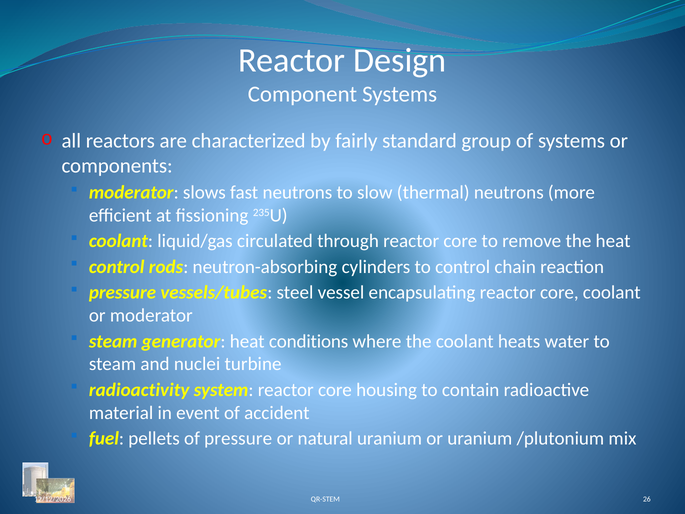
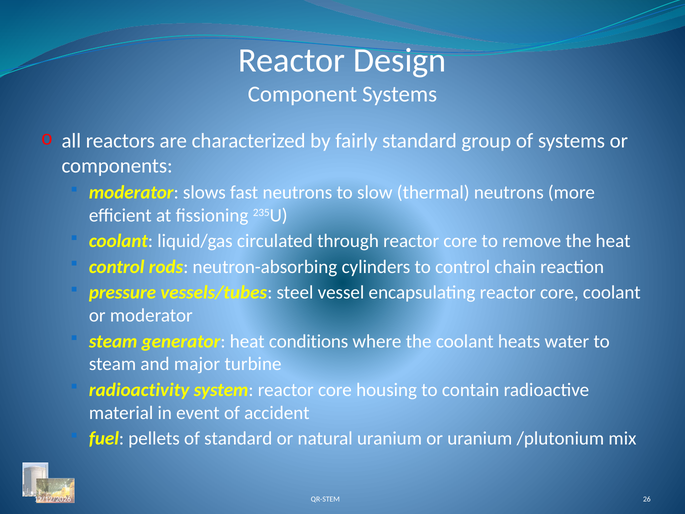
nuclei: nuclei -> major (197, 364)
of pressure: pressure -> standard (238, 438)
